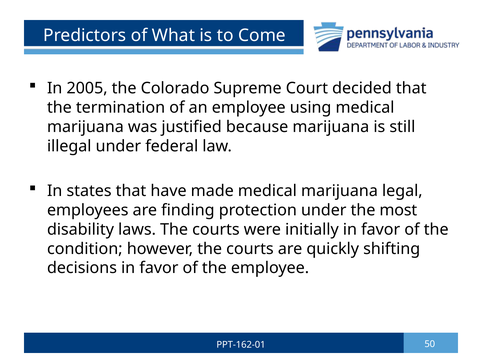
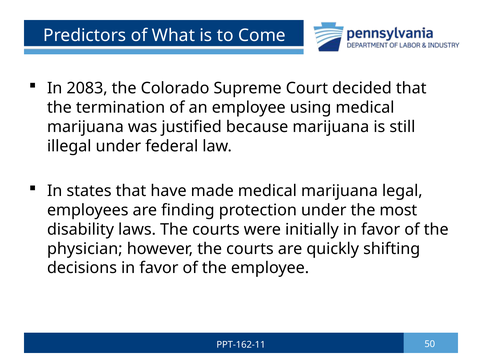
2005: 2005 -> 2083 (87, 88)
condition: condition -> physician (85, 249)
PPT-162-01: PPT-162-01 -> PPT-162-11 (241, 345)
